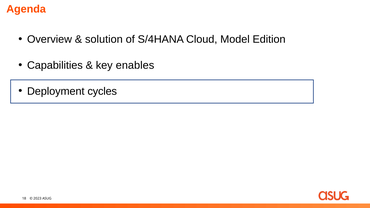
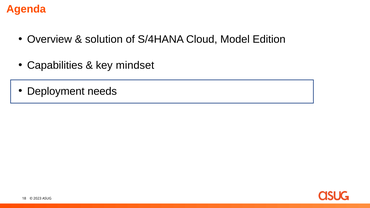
enables: enables -> mindset (135, 65)
cycles: cycles -> needs (102, 91)
